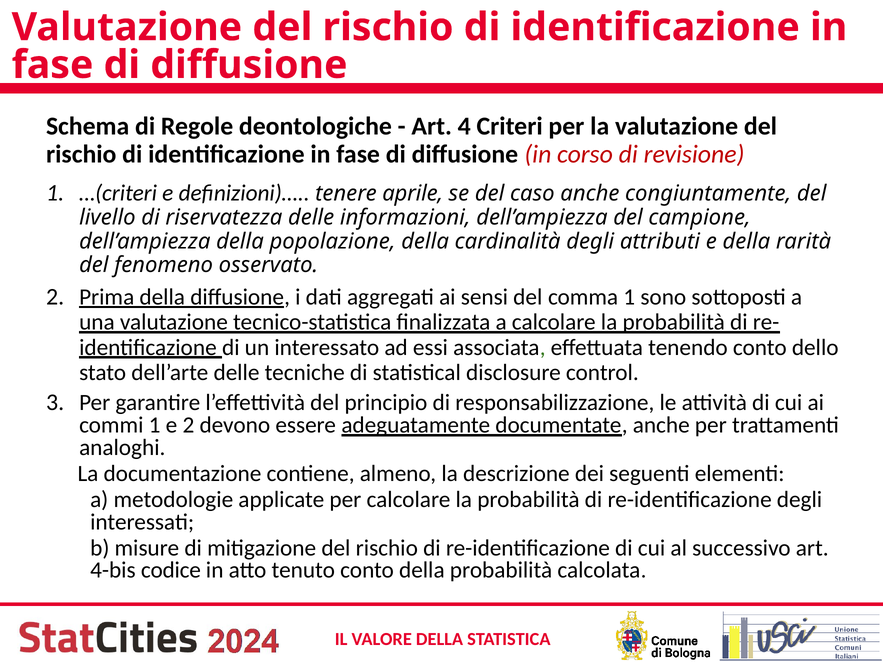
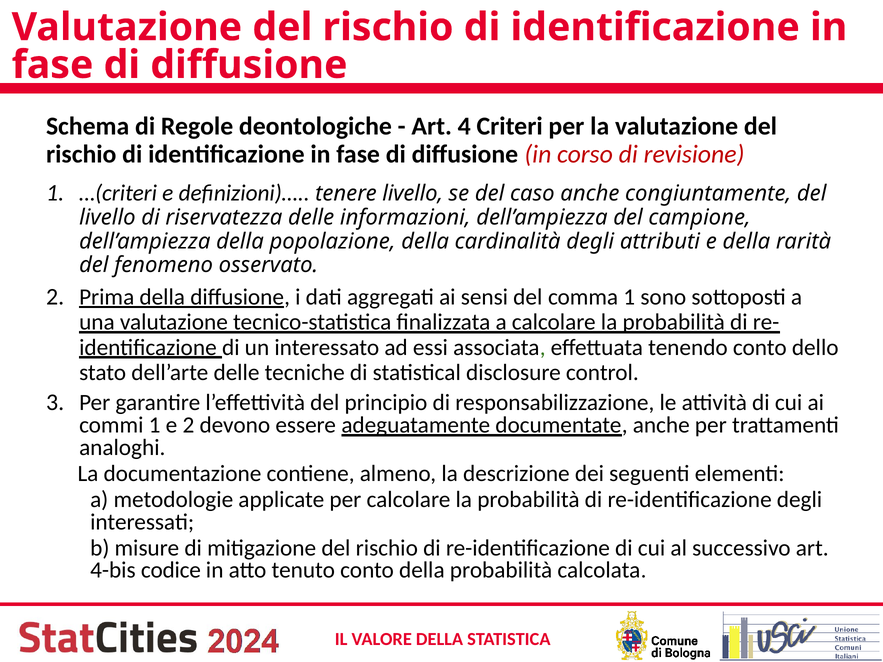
tenere aprile: aprile -> livello (413, 193)
